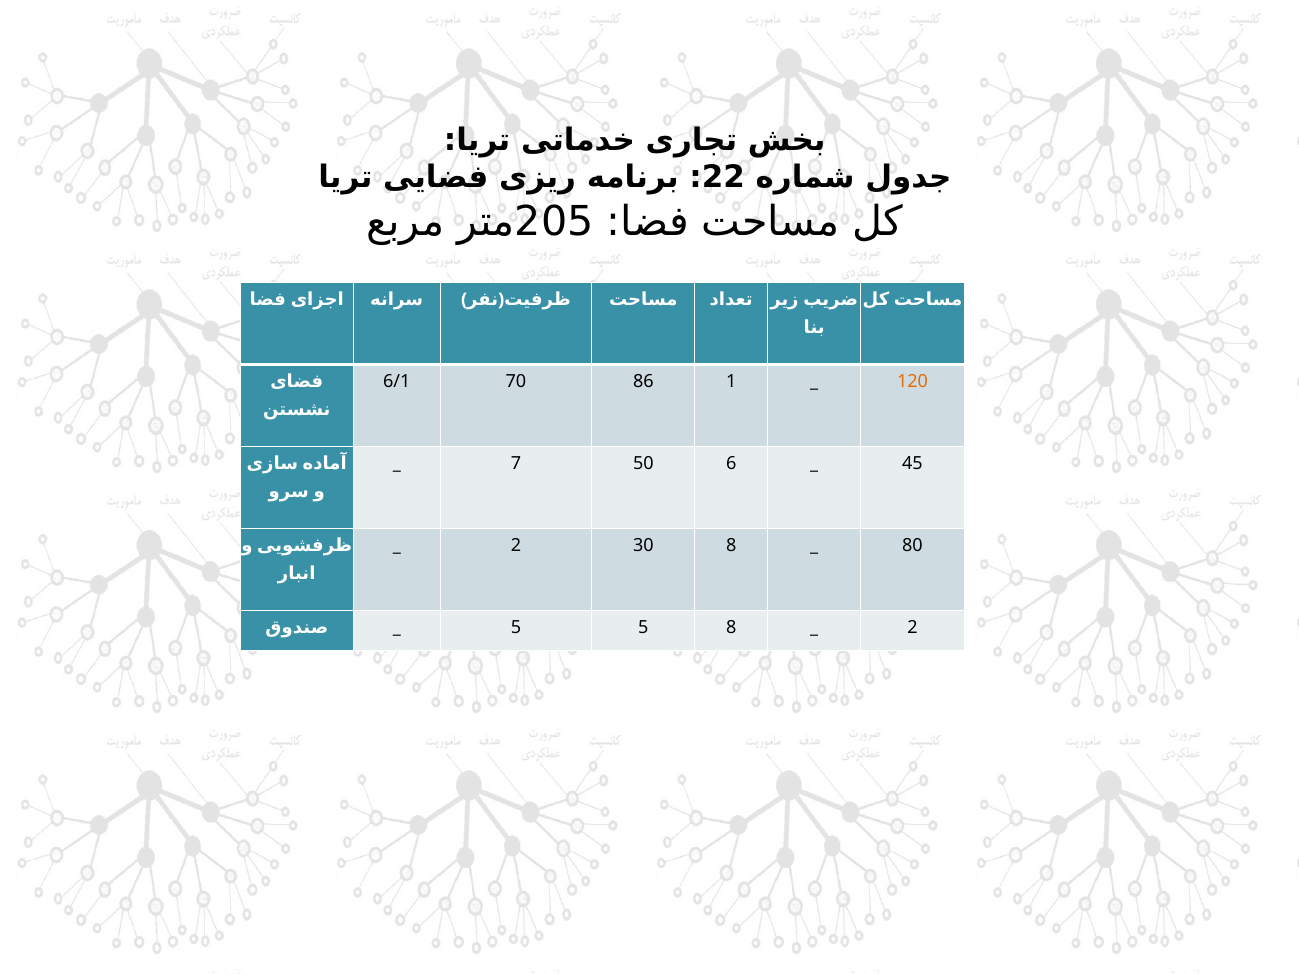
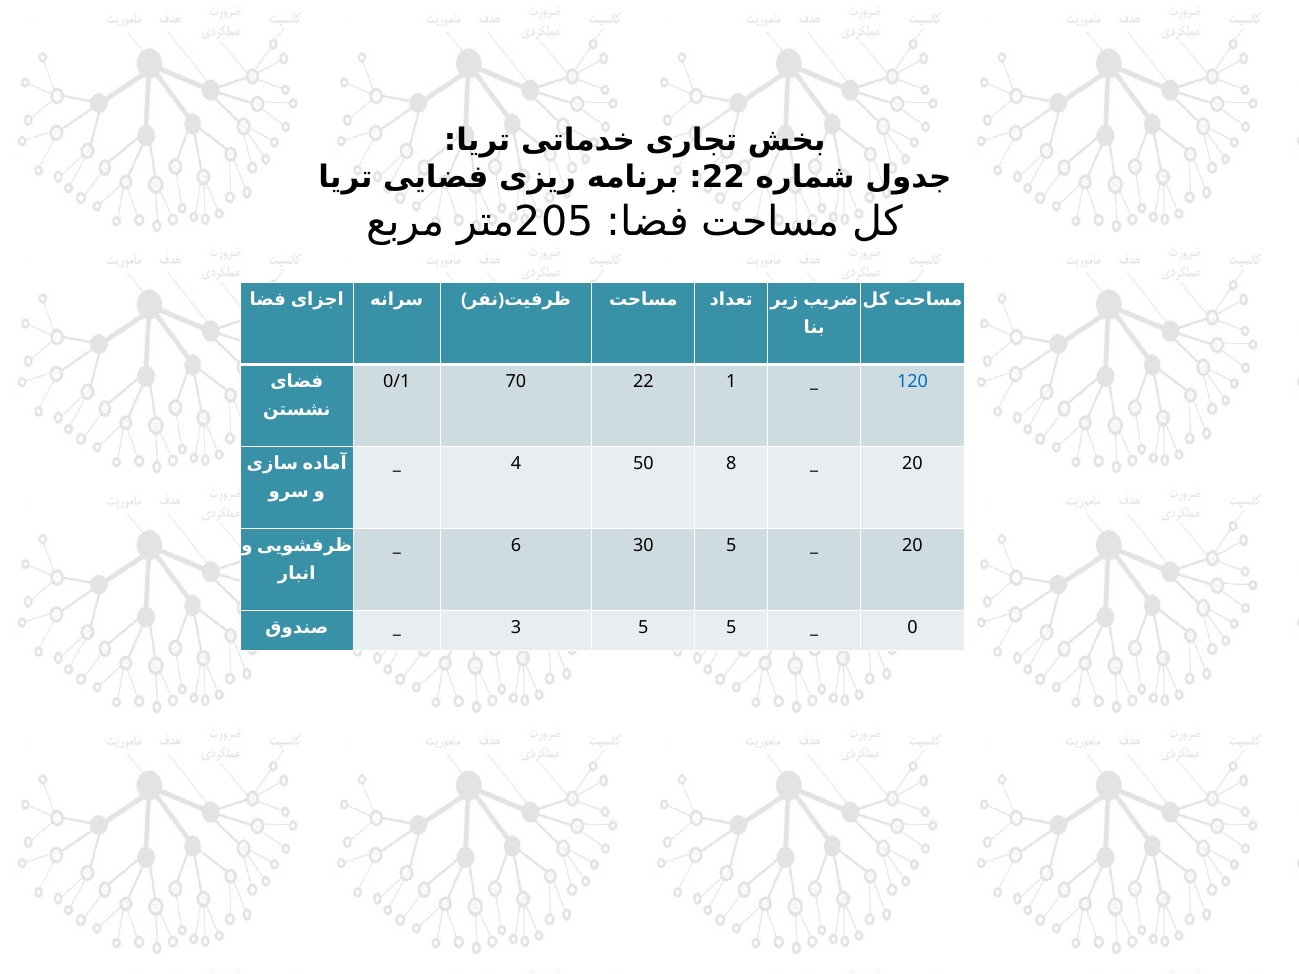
6/1: 6/1 -> 0/1 (397, 382)
70 86: 86 -> 22 (643, 382)
120 colour: orange -> blue (912, 382)
7: 7 -> 4 (516, 464)
6: 6 -> 8 (731, 464)
45: 45 -> 20 (913, 464)
2: 2 -> 6 (516, 546)
30 8: 8 -> 5 (731, 546)
80: 80 -> 20 (913, 546)
5: 5 -> 3 (516, 628)
5 8: 8 -> 5 (731, 628)
2: 2 -> 0 (913, 628)
